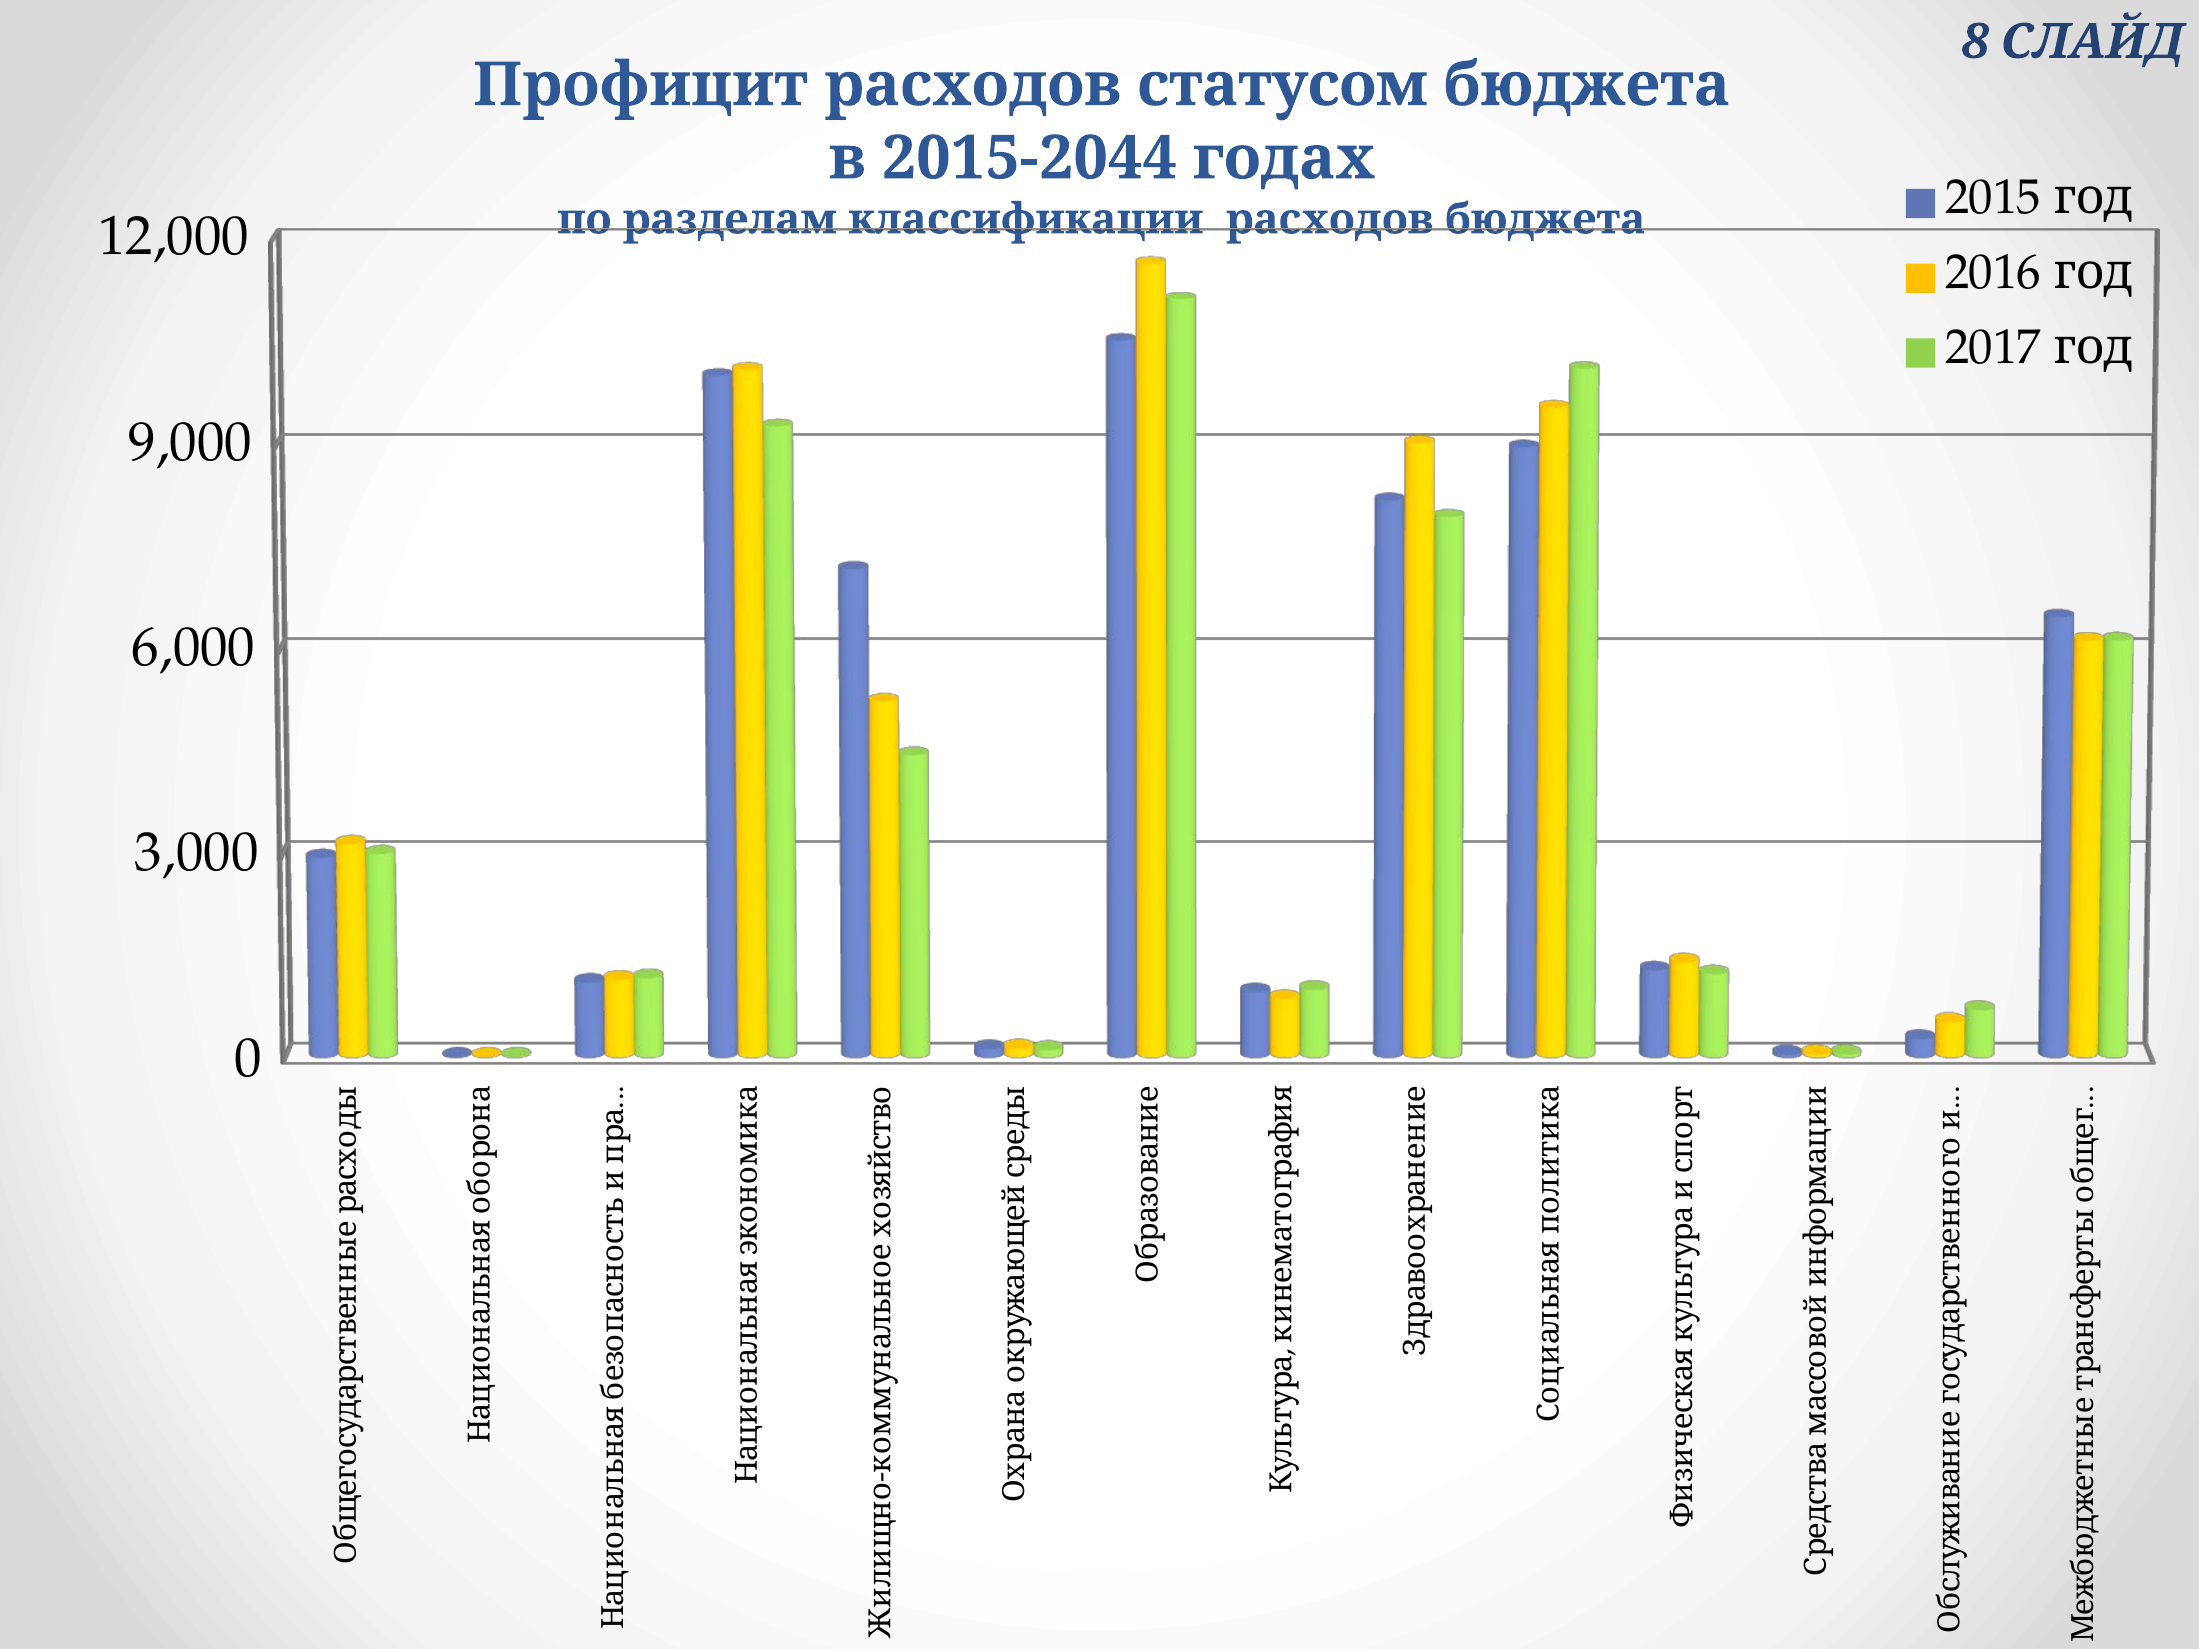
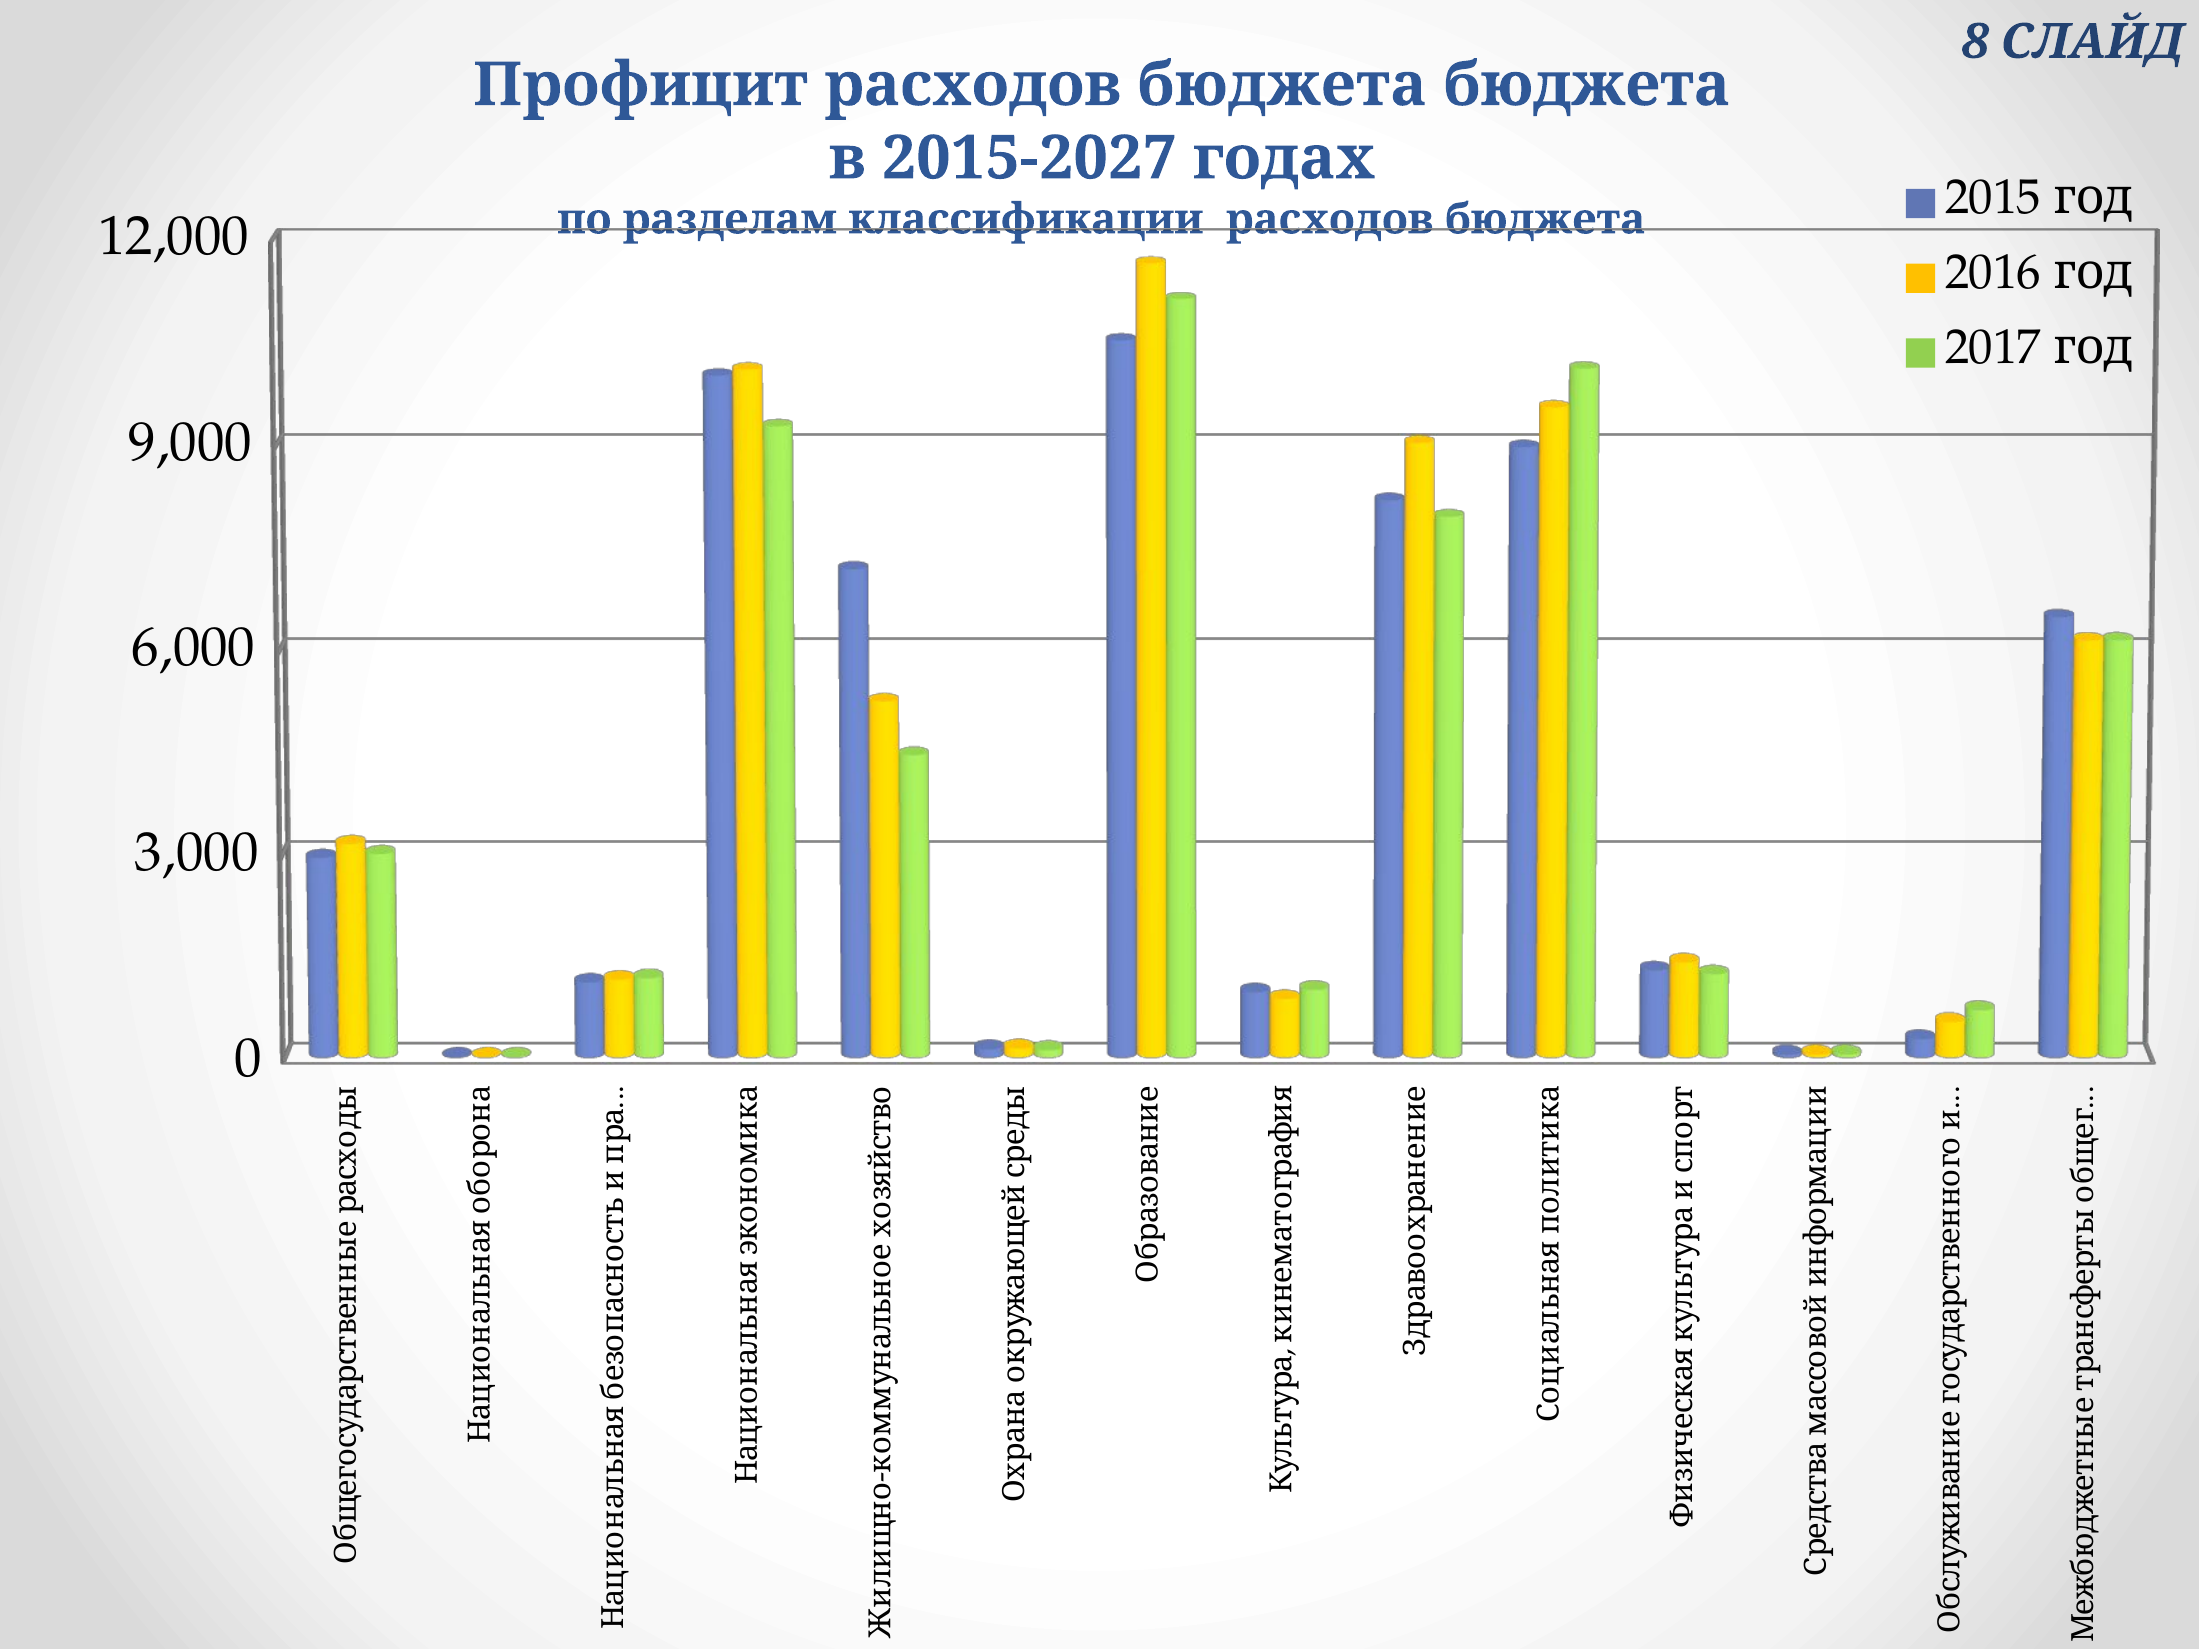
статусом: статусом -> бюджета (1282, 85)
2015-2044: 2015-2044 -> 2015-2027 (1029, 158)
